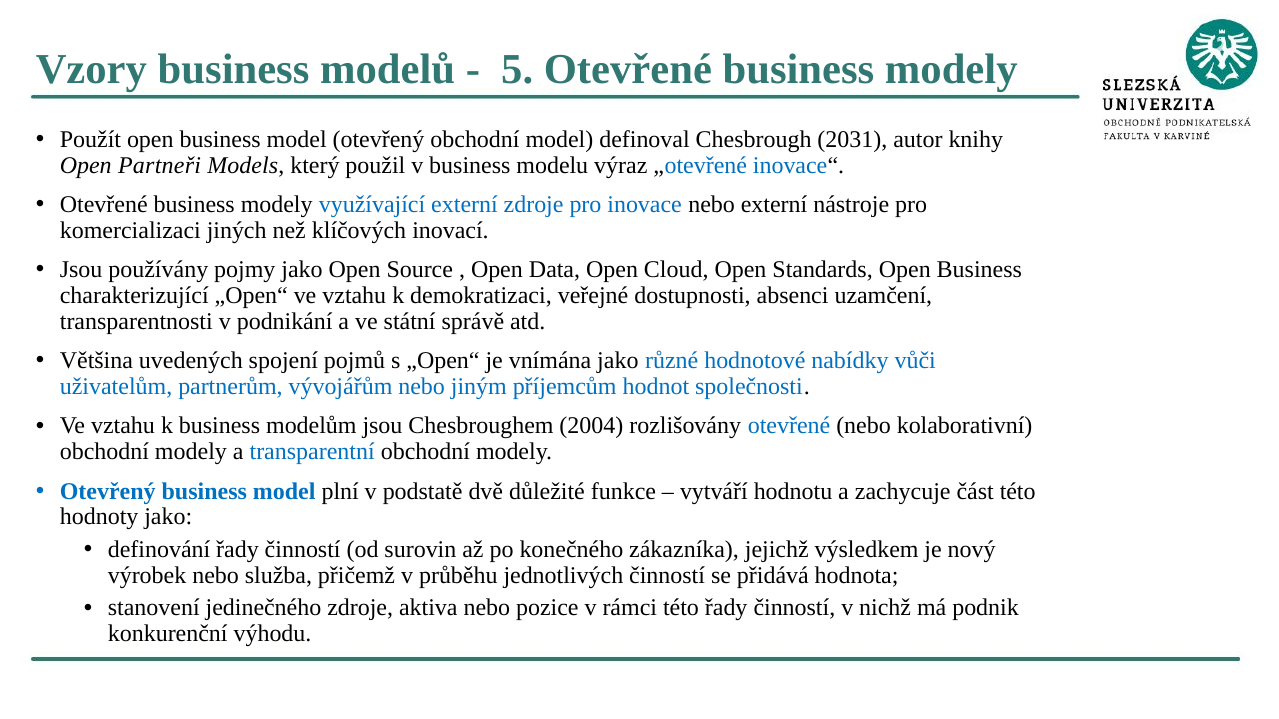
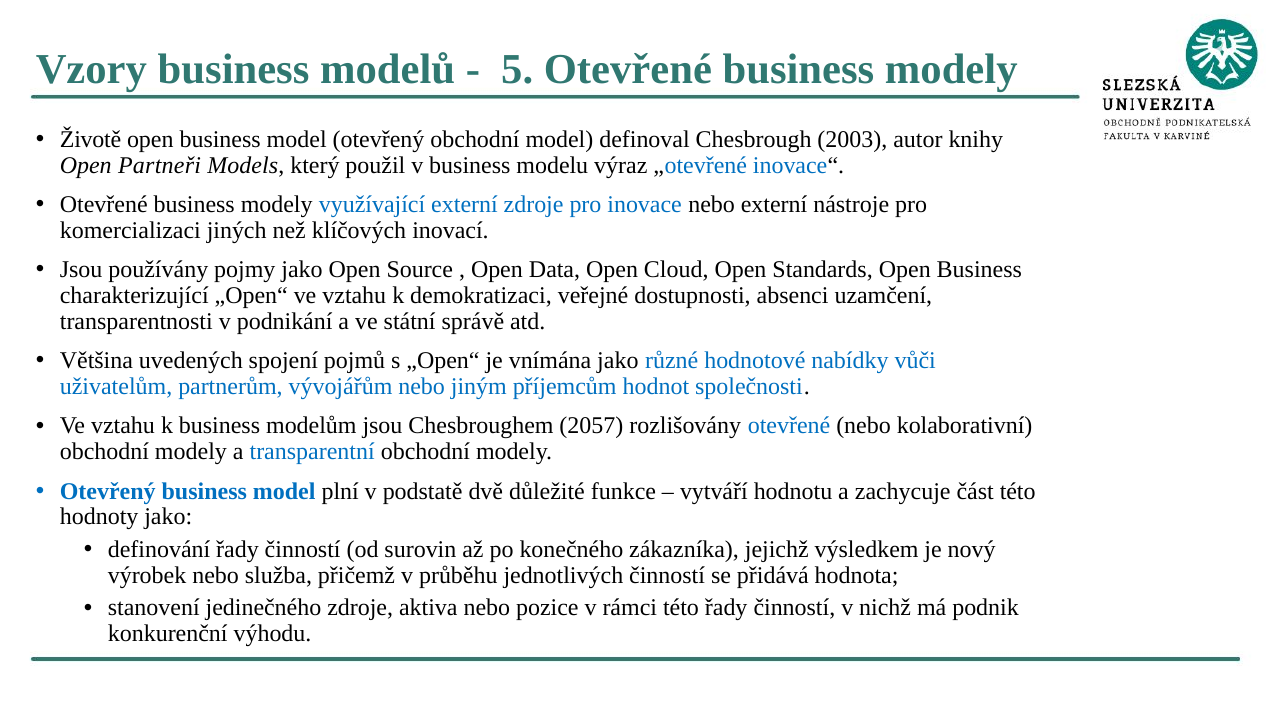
Použít: Použít -> Životě (91, 140)
2031: 2031 -> 2003 (852, 140)
2004: 2004 -> 2057 (591, 426)
